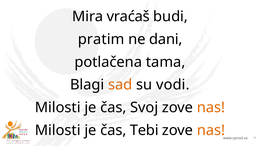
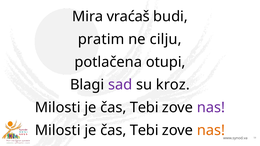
dani: dani -> cilju (166, 39)
tama: tama -> otupi (166, 62)
sad colour: orange -> purple (120, 85)
vodi: vodi -> kroz (173, 85)
Svoj: Svoj -> Tebi (144, 108)
nas colour: orange -> purple (211, 108)
